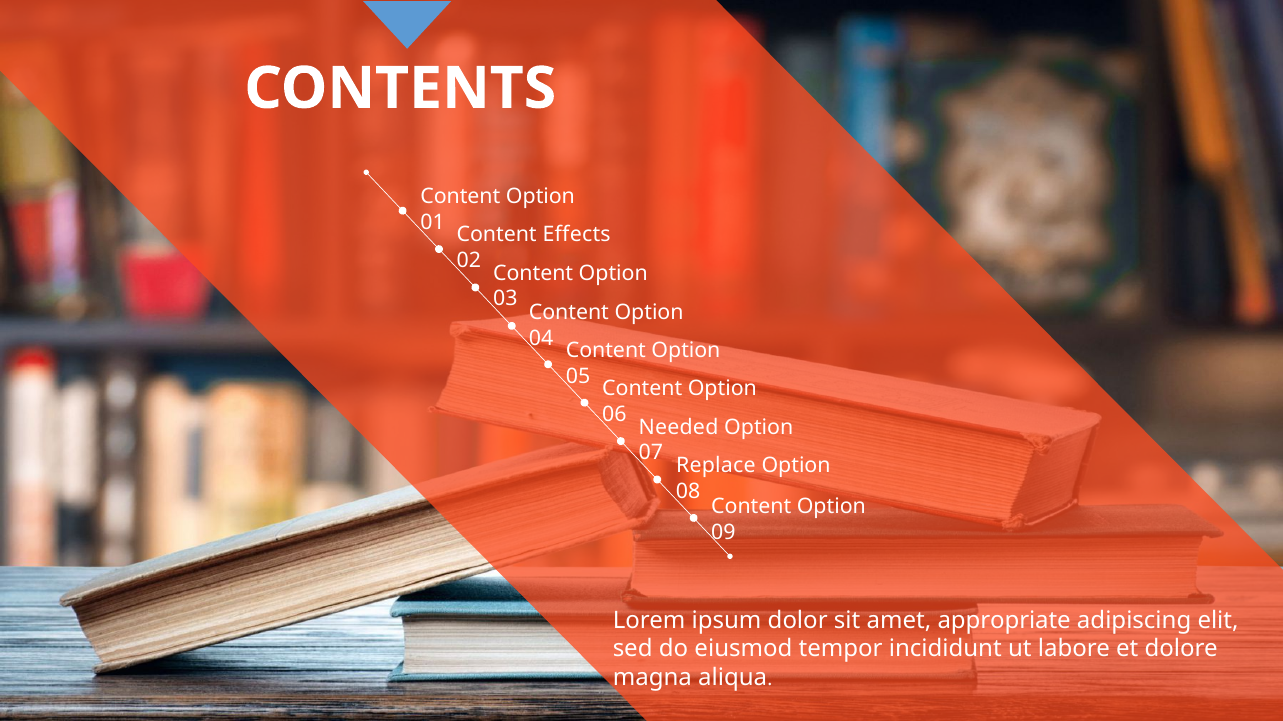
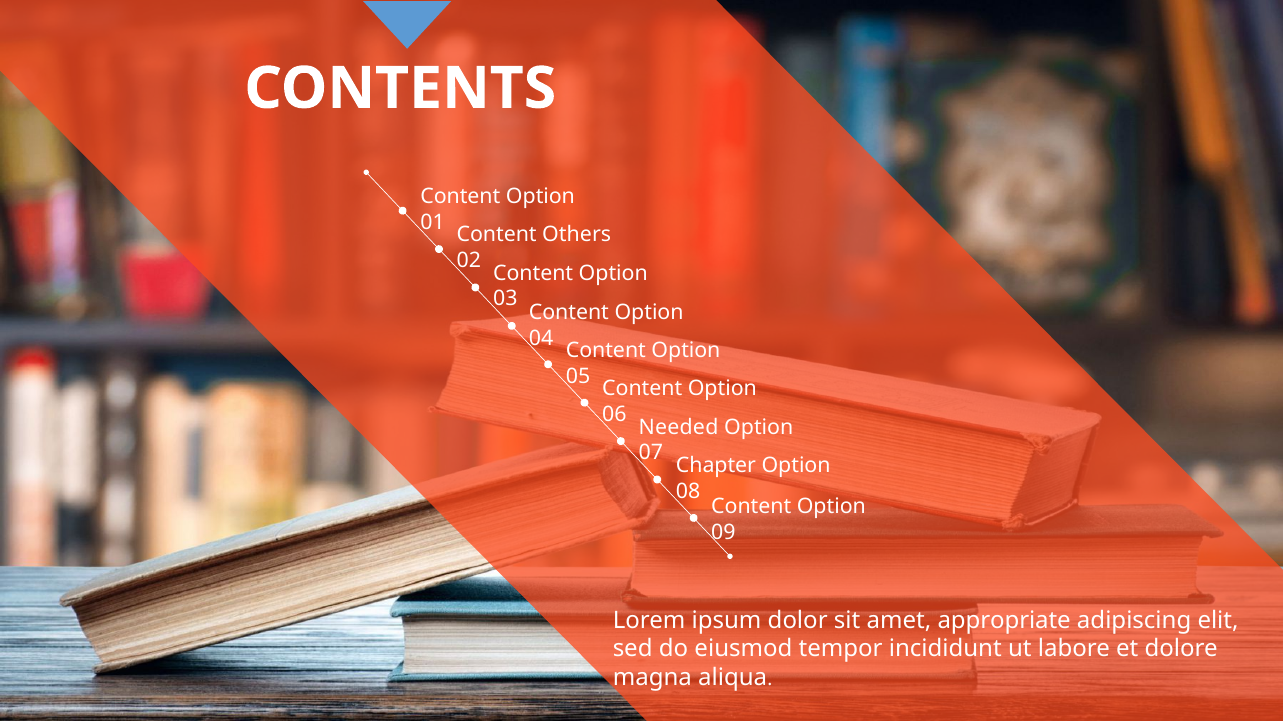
Effects: Effects -> Others (577, 235)
Replace: Replace -> Chapter (716, 466)
